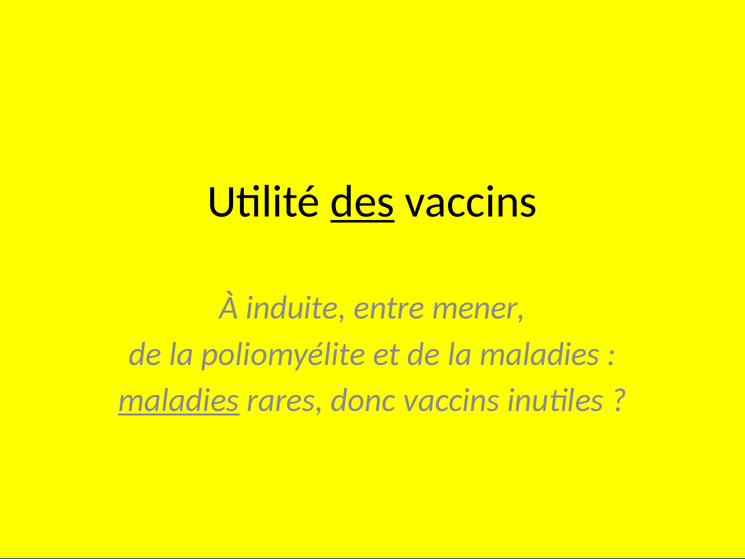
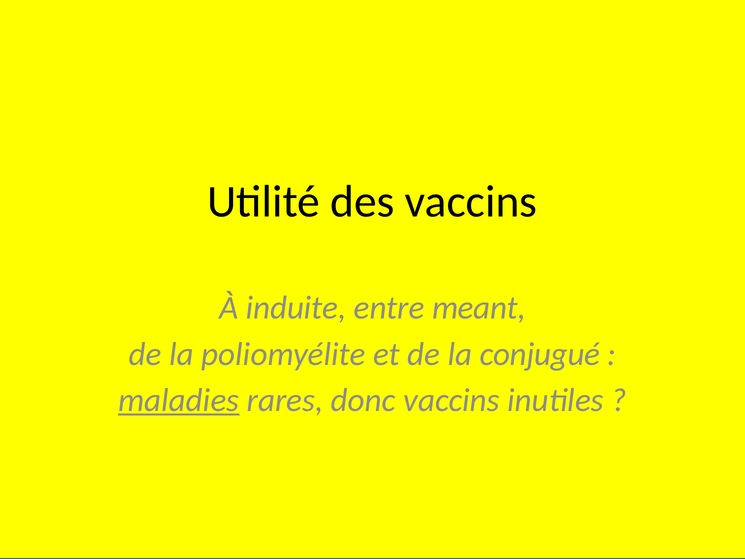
des underline: present -> none (363, 202)
mener: mener -> meant (479, 308)
la maladies: maladies -> conjugué (540, 354)
